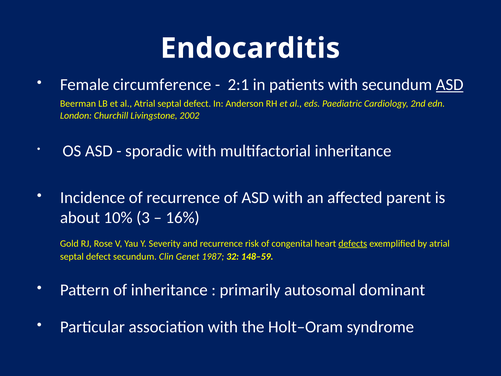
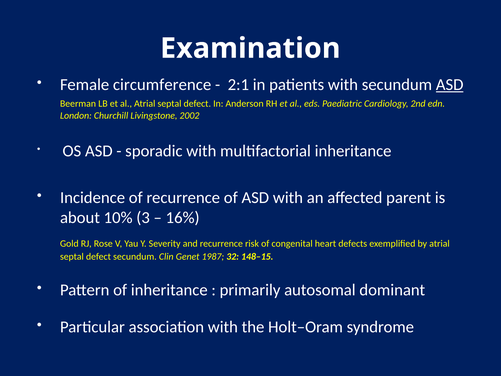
Endocarditis: Endocarditis -> Examination (250, 48)
defects underline: present -> none (353, 243)
148–59: 148–59 -> 148–15 (257, 256)
